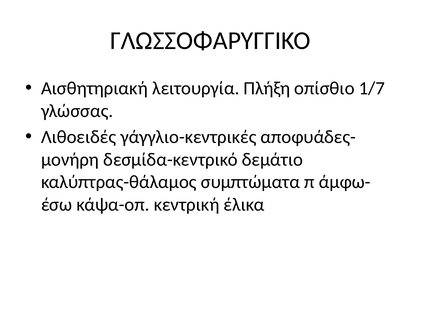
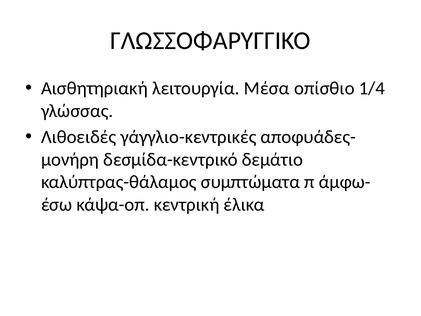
Πλήξη: Πλήξη -> Μέσα (267, 88)
1/7: 1/7 -> 1/4 (372, 88)
